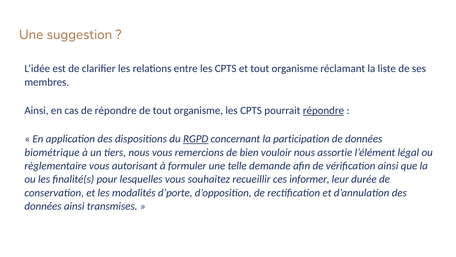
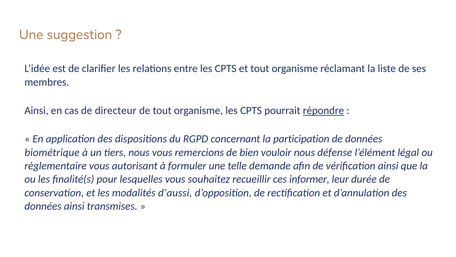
de répondre: répondre -> directeur (116, 110)
RGPD underline: present -> none (196, 139)
assortie: assortie -> défense (335, 152)
d’porte: d’porte -> d’aussi (175, 192)
